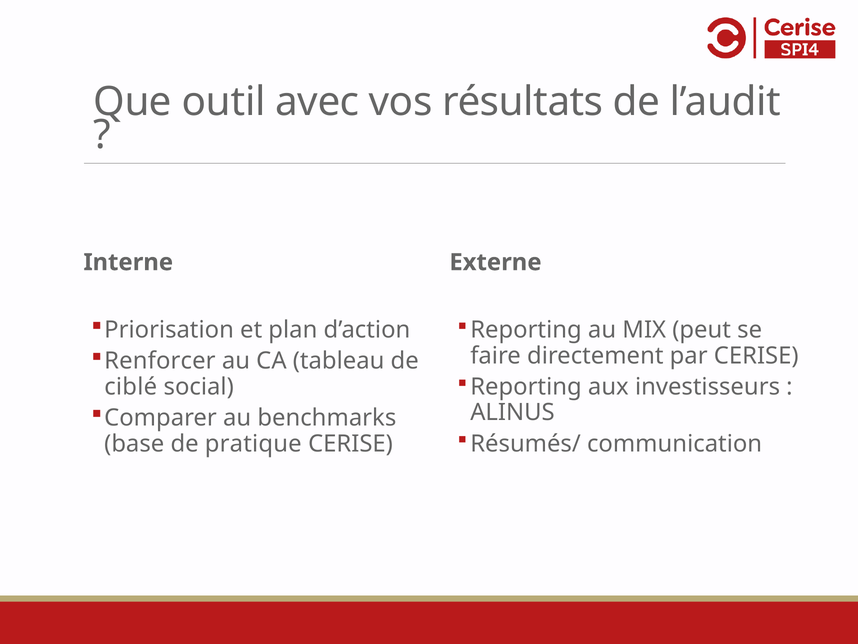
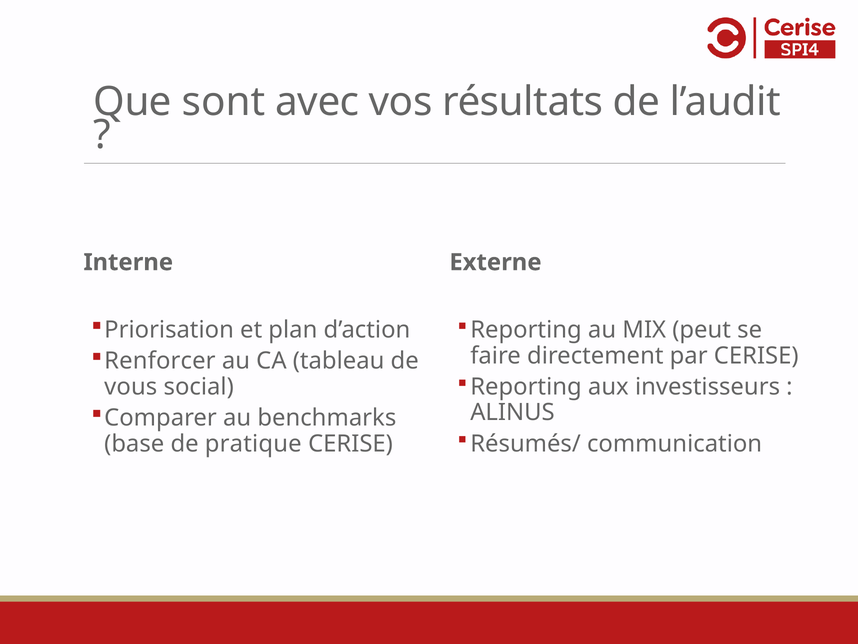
outil: outil -> sont (223, 102)
ciblé: ciblé -> vous (131, 387)
